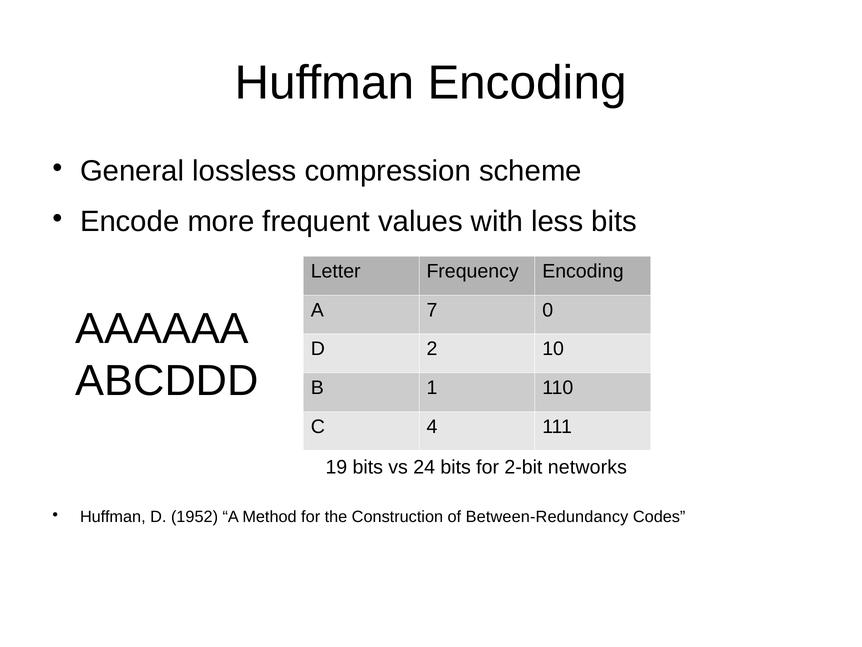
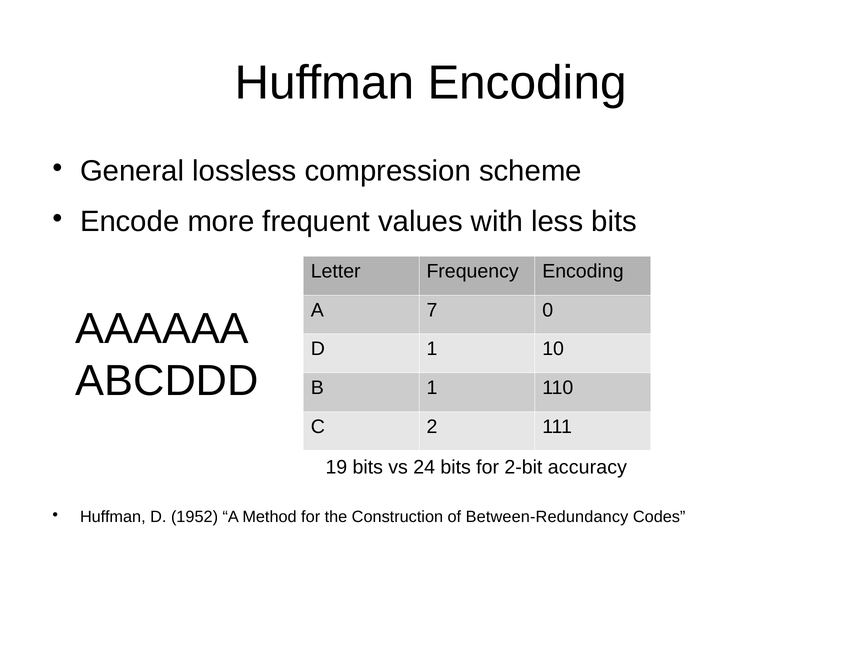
D 2: 2 -> 1 (432, 349)
4: 4 -> 2 (432, 426)
networks: networks -> accuracy (587, 467)
